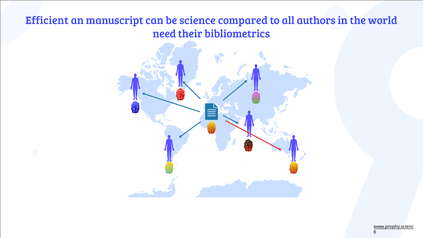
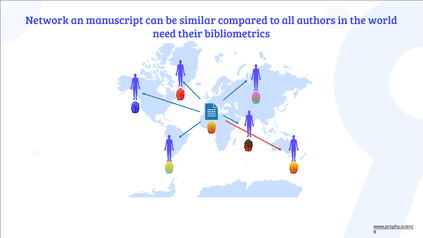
Efficient: Efficient -> Network (47, 20)
science: science -> similar (198, 20)
